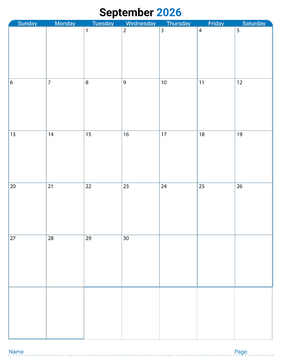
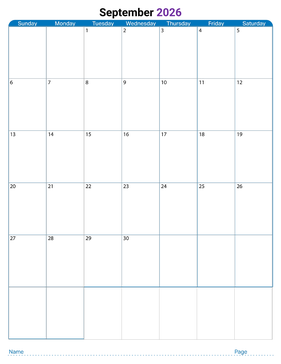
2026 colour: blue -> purple (169, 13)
